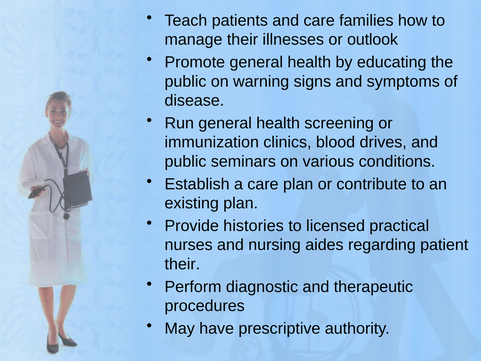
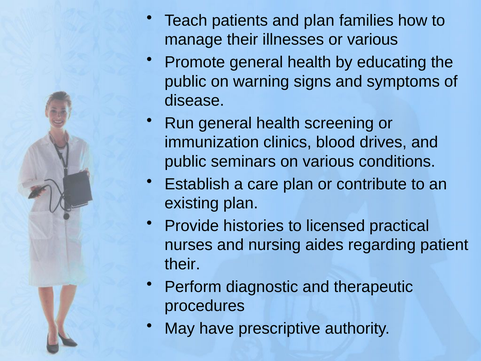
and care: care -> plan (319, 20)
or outlook: outlook -> various (373, 40)
